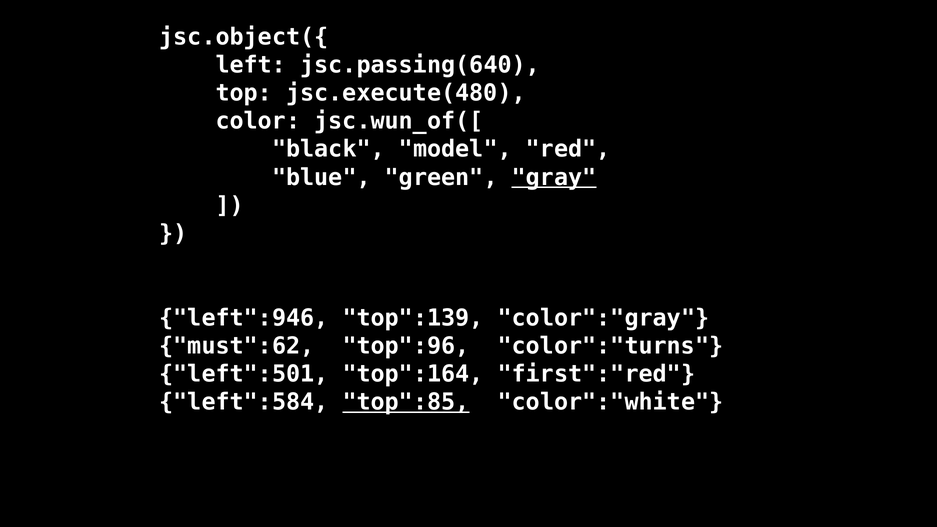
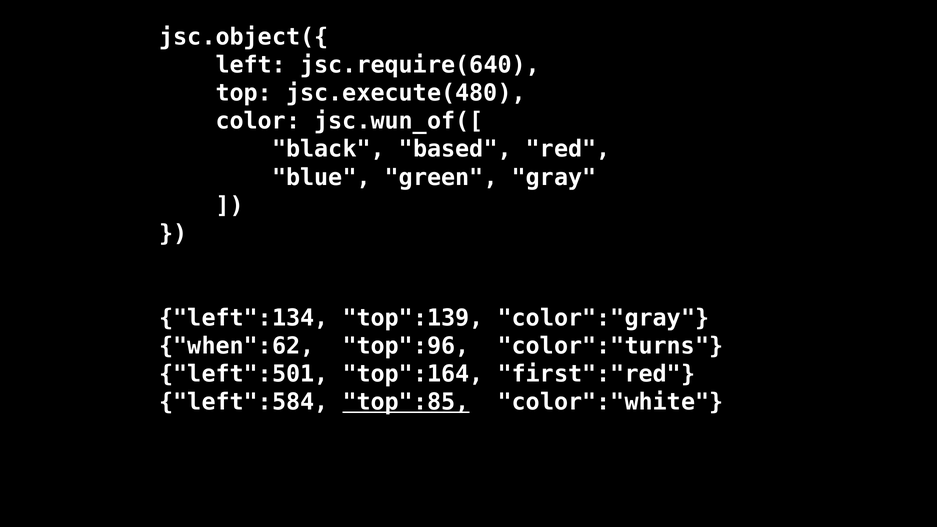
jsc.passing(640: jsc.passing(640 -> jsc.require(640 (420, 65)
model: model -> based (455, 149)
gray underline: present -> none (554, 177)
left":946: left":946 -> left":134 (244, 318)
must":62: must":62 -> when":62 (237, 346)
